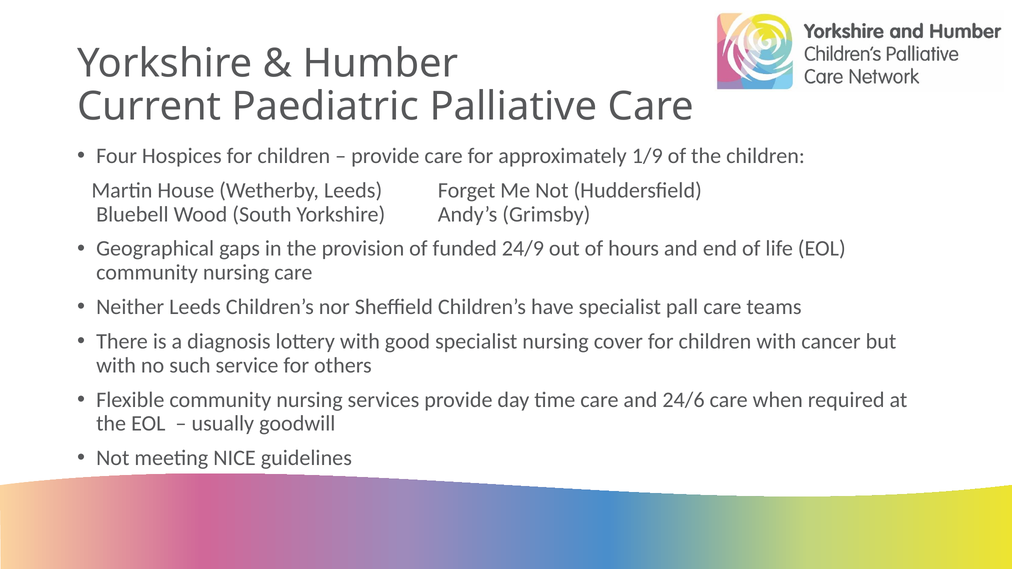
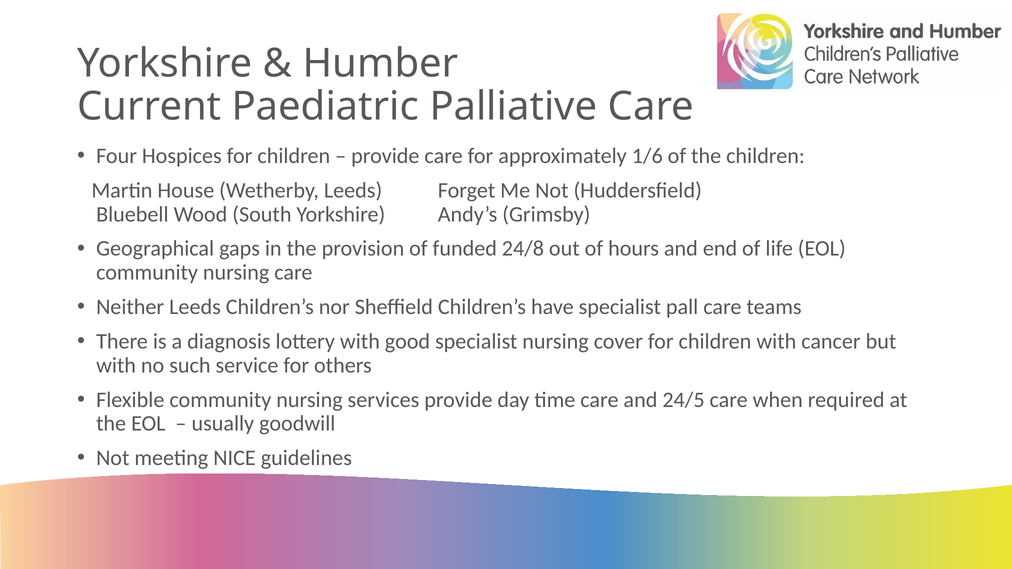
1/9: 1/9 -> 1/6 (647, 156)
24/9: 24/9 -> 24/8 (523, 249)
24/6: 24/6 -> 24/5 (683, 400)
